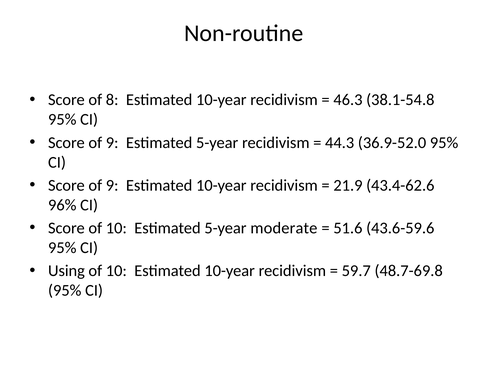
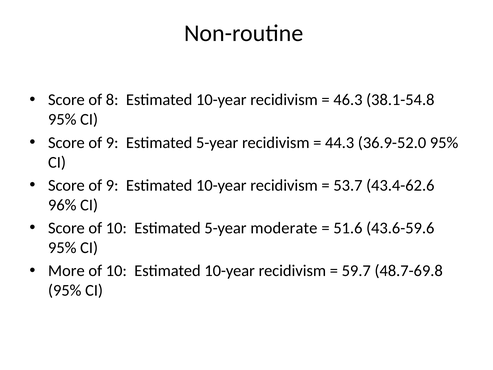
21.9: 21.9 -> 53.7 (348, 185)
Using: Using -> More (66, 271)
